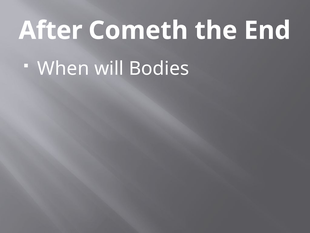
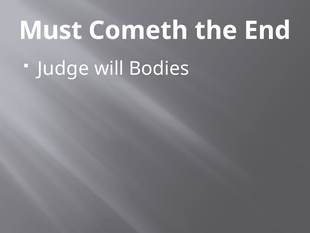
After: After -> Must (51, 30)
When: When -> Judge (63, 68)
